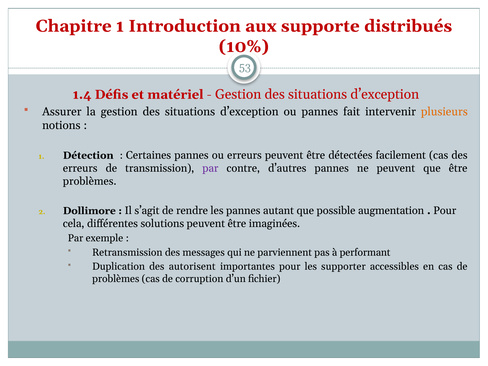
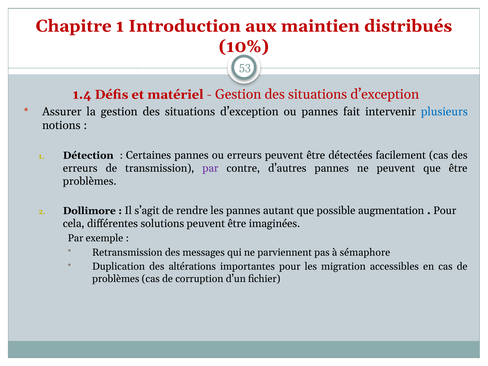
supporte: supporte -> maintien (320, 26)
plusieurs colour: orange -> blue (444, 112)
performant: performant -> sémaphore (365, 252)
autorisent: autorisent -> altérations (192, 267)
supporter: supporter -> migration (343, 267)
